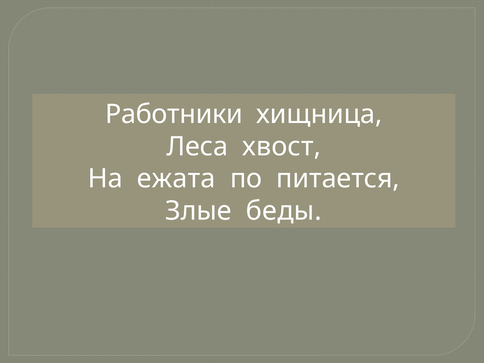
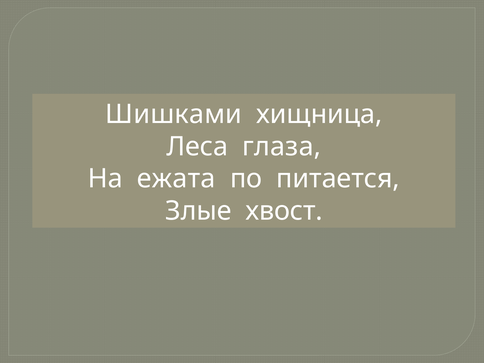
Работники: Работники -> Шишками (174, 114)
хвост: хвост -> глаза (282, 146)
беды: беды -> хвост (284, 211)
